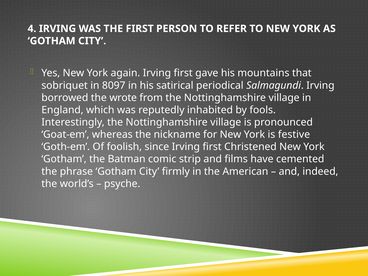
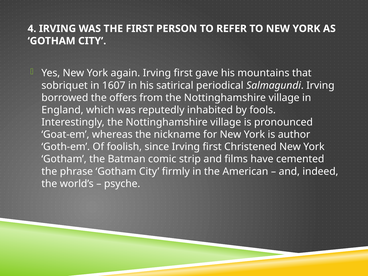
8097: 8097 -> 1607 (114, 85)
wrote: wrote -> offers (123, 98)
festive: festive -> author (294, 135)
